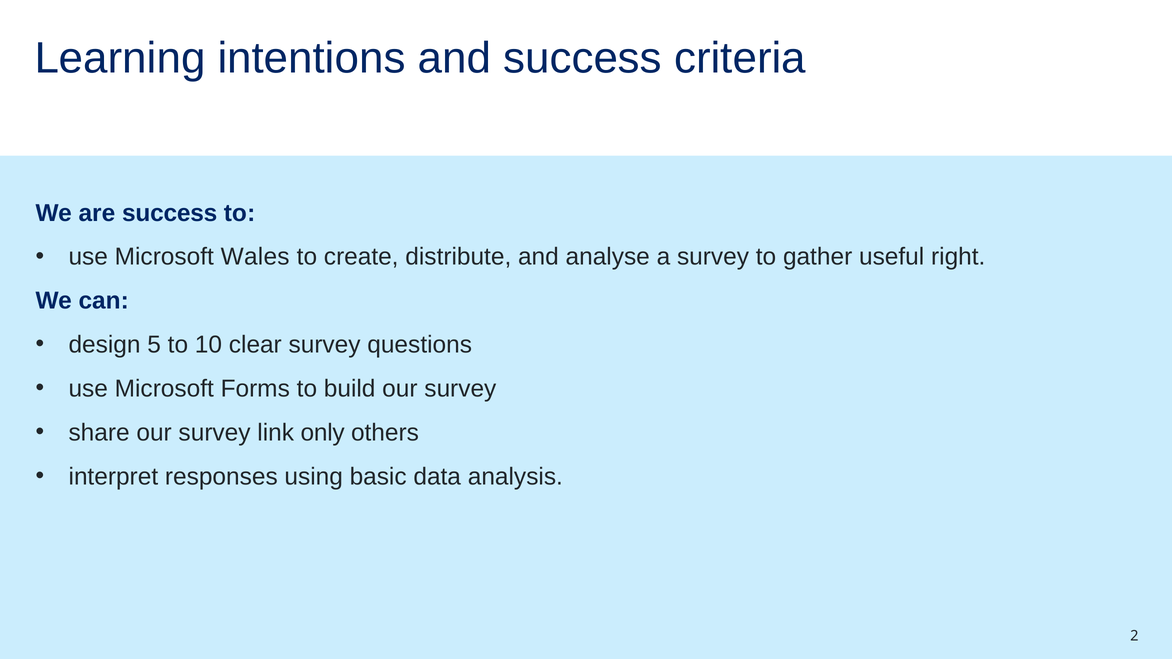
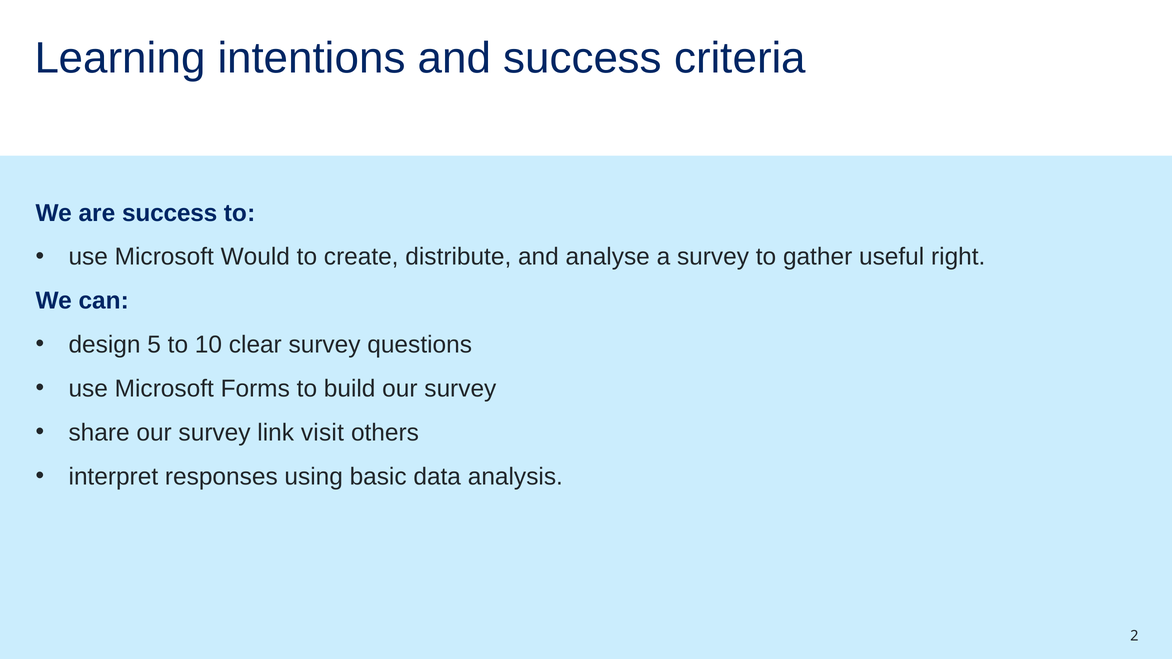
Wales: Wales -> Would (255, 257)
only: only -> visit (322, 433)
